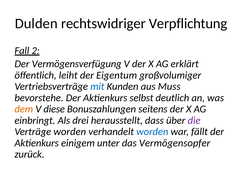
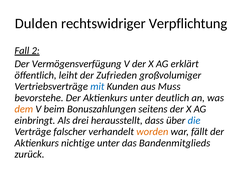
Eigentum: Eigentum -> Zufrieden (117, 75)
Aktienkurs selbst: selbst -> unter (141, 98)
diese: diese -> beim (54, 109)
die colour: purple -> blue (194, 120)
Verträge worden: worden -> falscher (70, 131)
worden colour: blue -> orange (152, 131)
einigem: einigem -> nichtige (78, 143)
Vermögensopfer: Vermögensopfer -> Bandenmitglieds (175, 143)
